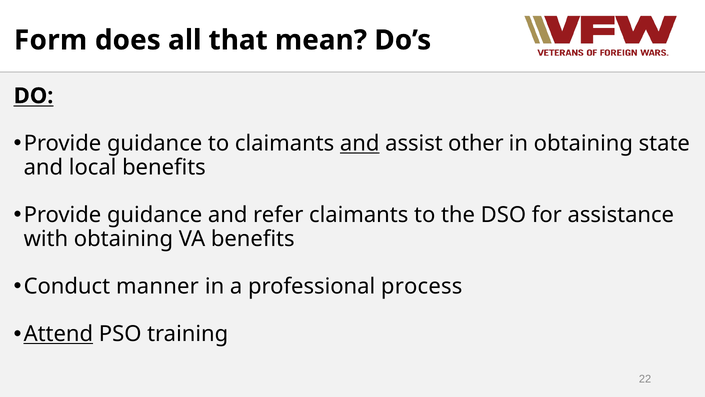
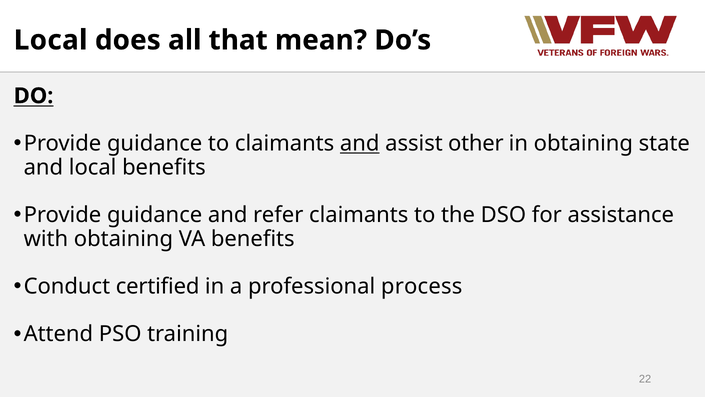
Form: Form -> Local (51, 40)
manner: manner -> certified (158, 286)
Attend underline: present -> none (58, 334)
